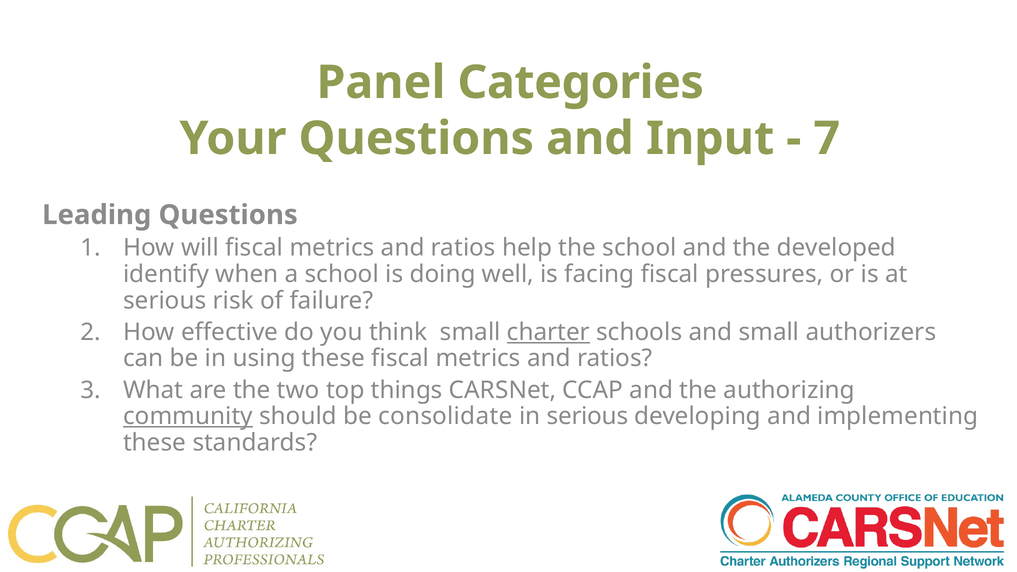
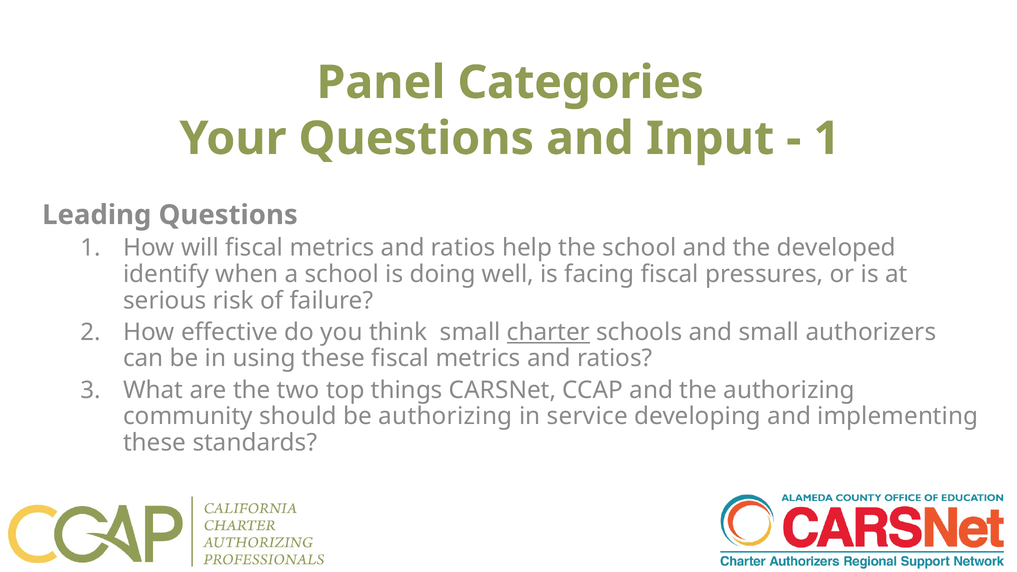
7: 7 -> 1 (827, 139)
community underline: present -> none (188, 416)
be consolidate: consolidate -> authorizing (445, 416)
in serious: serious -> service (587, 416)
